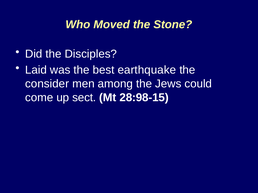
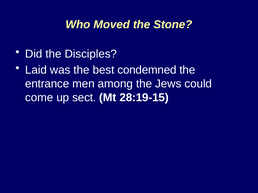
earthquake: earthquake -> condemned (147, 70)
consider: consider -> entrance (47, 84)
28:98-15: 28:98-15 -> 28:19-15 (144, 98)
